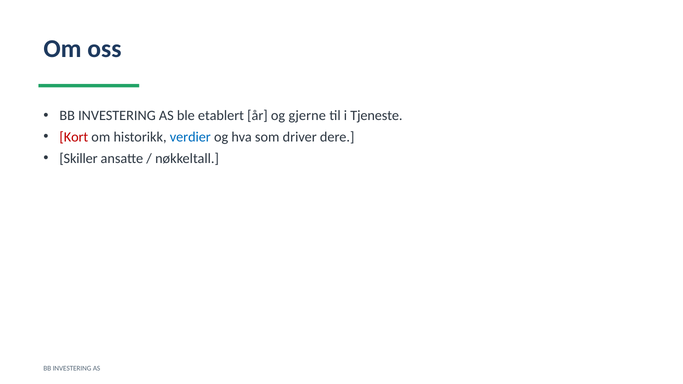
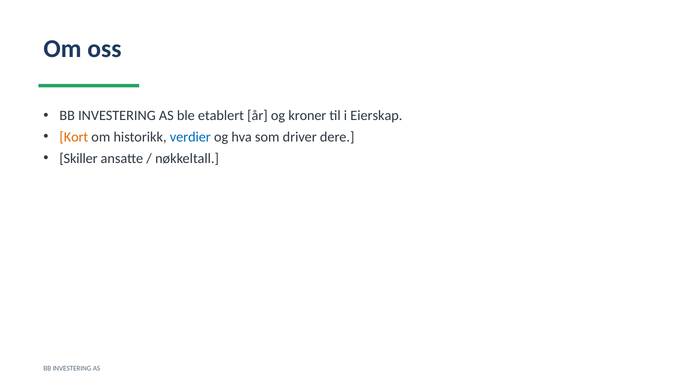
gjerne: gjerne -> kroner (307, 116)
Tjeneste: Tjeneste -> Eierskap (376, 116)
Kort colour: red -> orange (74, 137)
